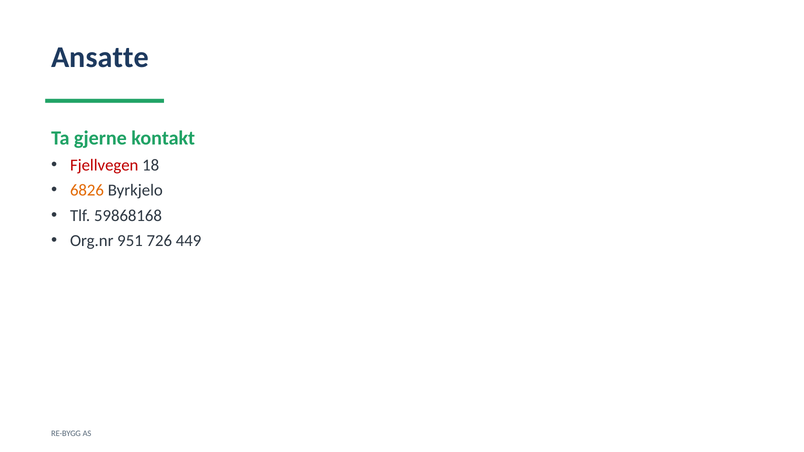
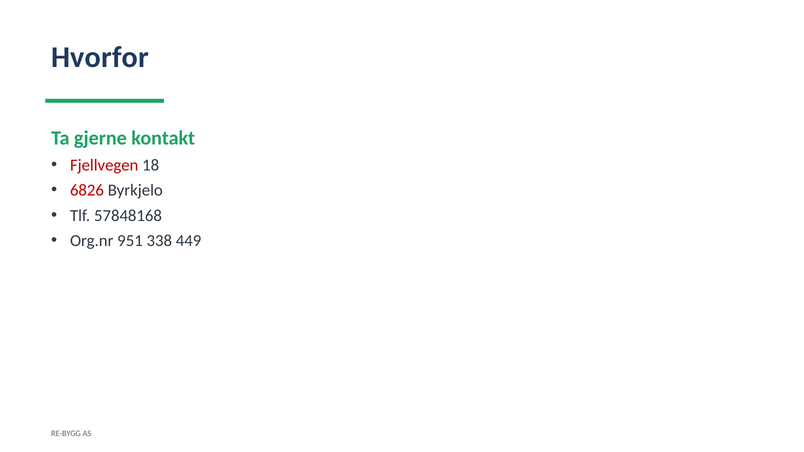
Ansatte: Ansatte -> Hvorfor (100, 57)
6826 colour: orange -> red (87, 190)
59868168: 59868168 -> 57848168 (128, 216)
726: 726 -> 338 (159, 241)
